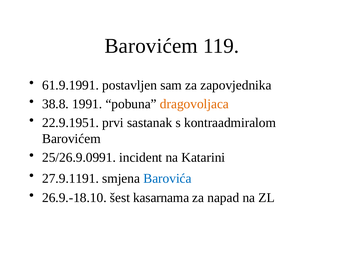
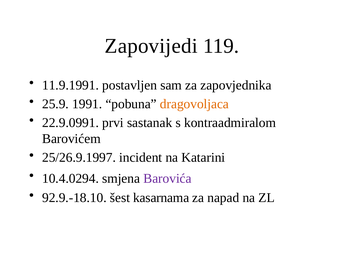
Barovićem: Barovićem -> Zapovijedi (151, 46)
61.9.1991: 61.9.1991 -> 11.9.1991 (71, 85)
38.8: 38.8 -> 25.9 (55, 104)
22.9.1951: 22.9.1951 -> 22.9.0991 (71, 123)
25/26.9.0991: 25/26.9.0991 -> 25/26.9.1997 (79, 158)
27.9.1191: 27.9.1191 -> 10.4.0294 (71, 179)
Barovića colour: blue -> purple (167, 179)
26.9.-18.10: 26.9.-18.10 -> 92.9.-18.10 (74, 198)
